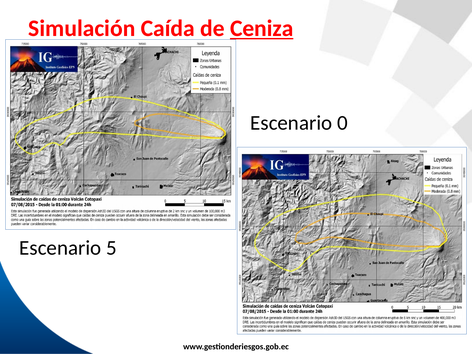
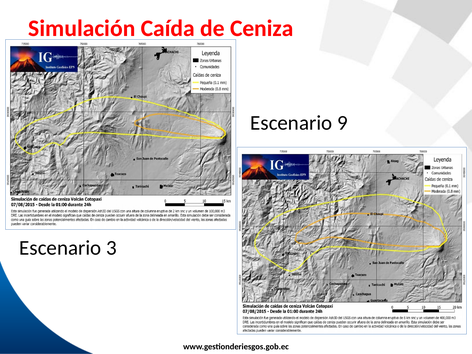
Ceniza underline: present -> none (262, 28)
0: 0 -> 9 (342, 123)
5: 5 -> 3 (111, 248)
